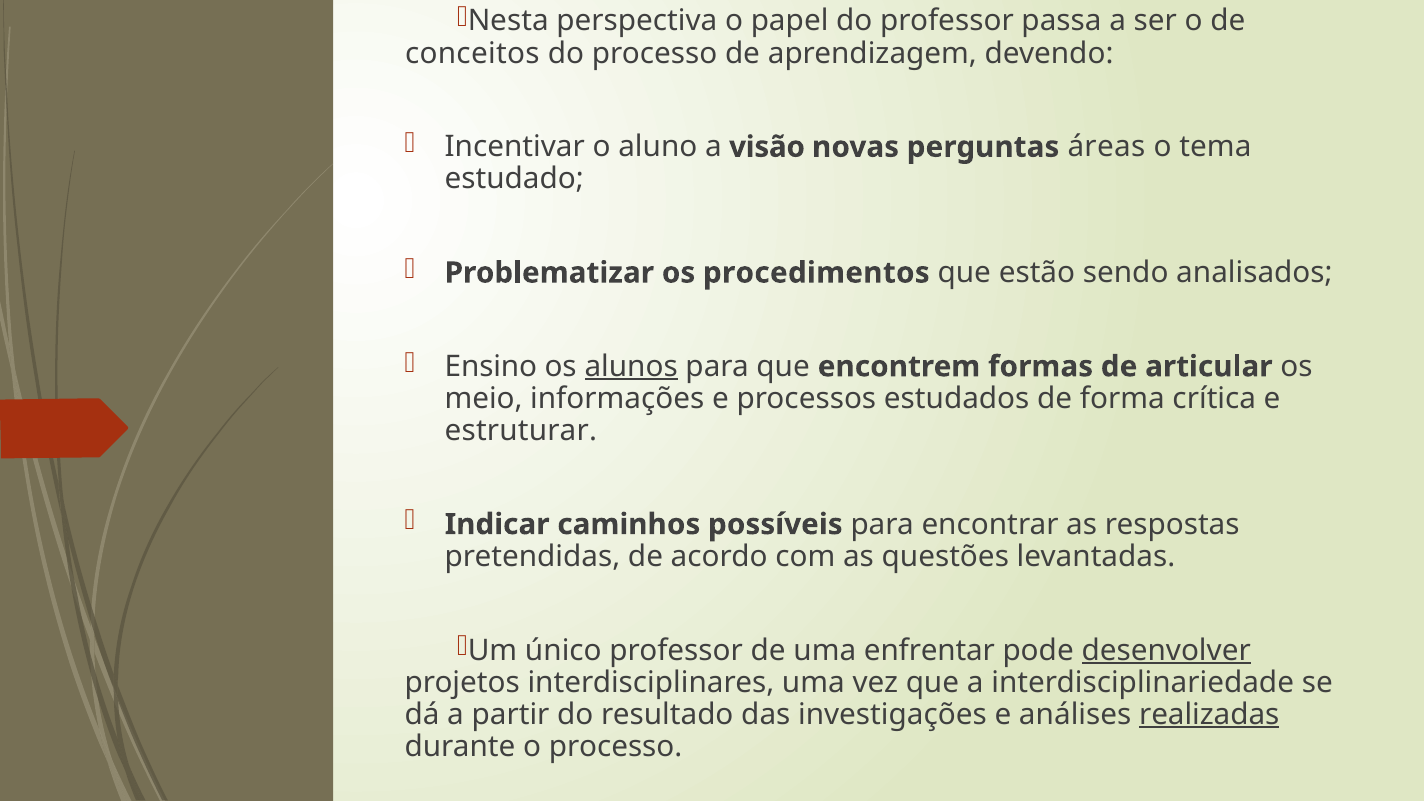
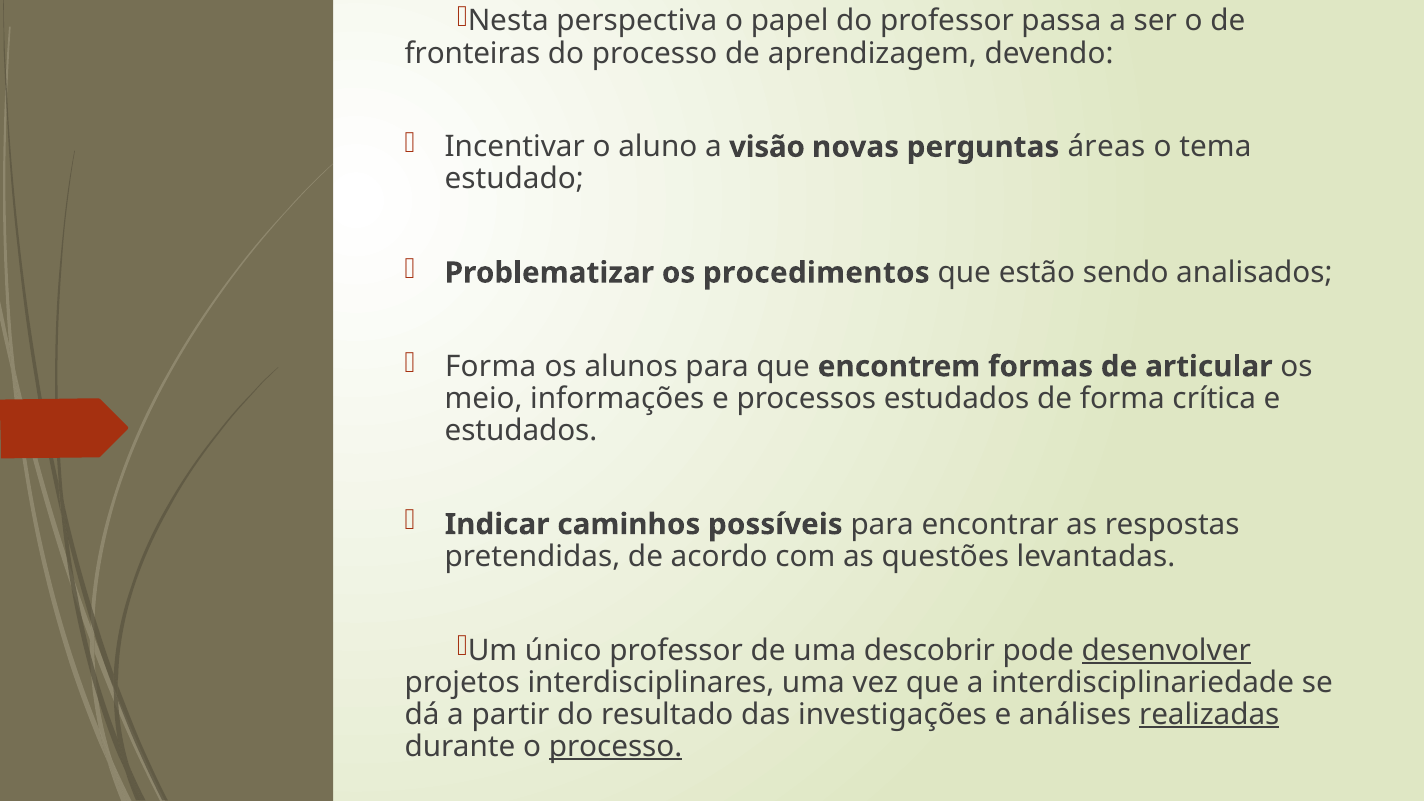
conceitos: conceitos -> fronteiras (472, 53)
Ensino: Ensino -> Forma (491, 367)
alunos underline: present -> none (631, 367)
estruturar: estruturar -> estudados (521, 431)
enfrentar: enfrentar -> descobrir (929, 650)
processo underline: none -> present (616, 746)
